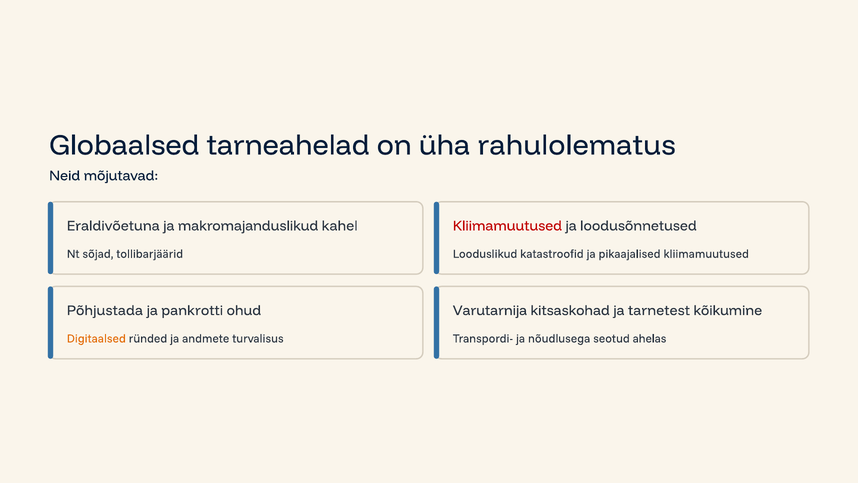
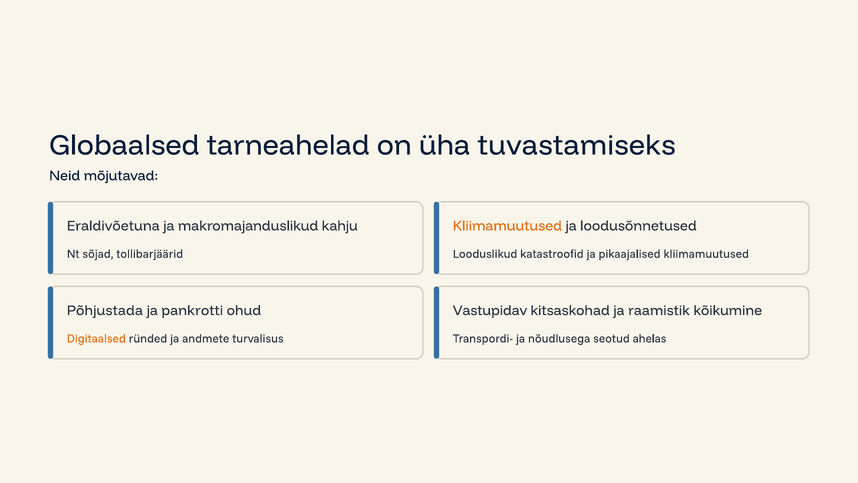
rahulolematus: rahulolematus -> tuvastamiseks (576, 145)
kahel: kahel -> kahju (340, 226)
Kliimamuutused colour: red -> orange (507, 226)
Varutarnija: Varutarnija -> Vastupidav (490, 310)
tarnetest: tarnetest -> raamistik (659, 310)
